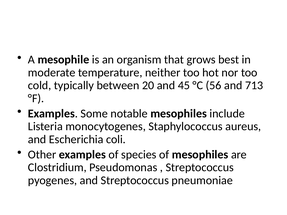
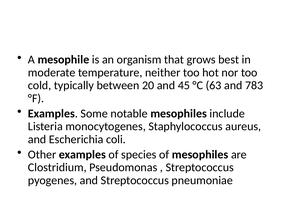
56: 56 -> 63 (214, 85)
713: 713 -> 783 (254, 85)
